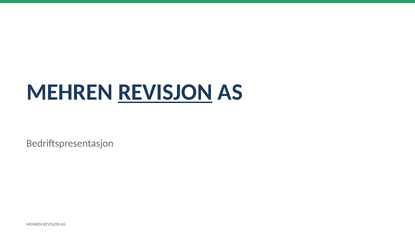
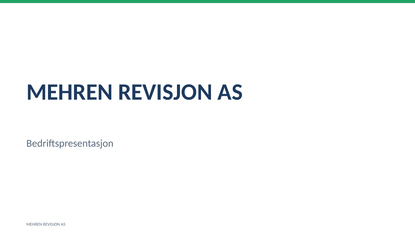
REVISJON underline: present -> none (165, 92)
